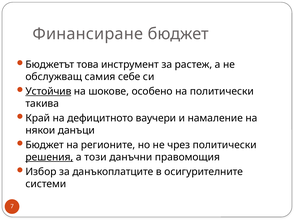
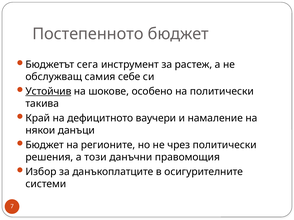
Финансиране: Финансиране -> Постепенното (88, 34)
това: това -> сега (88, 65)
решения underline: present -> none (49, 157)
